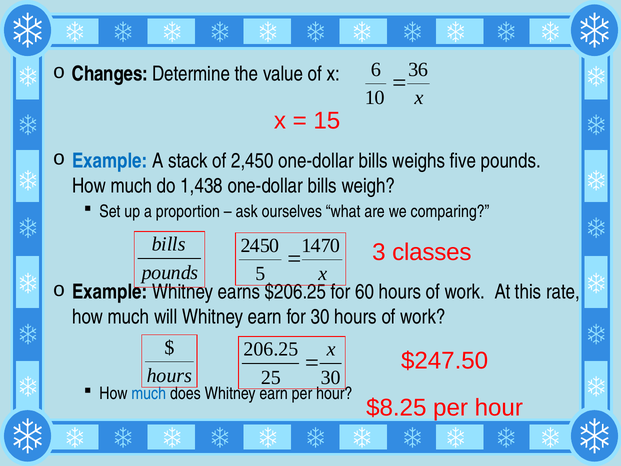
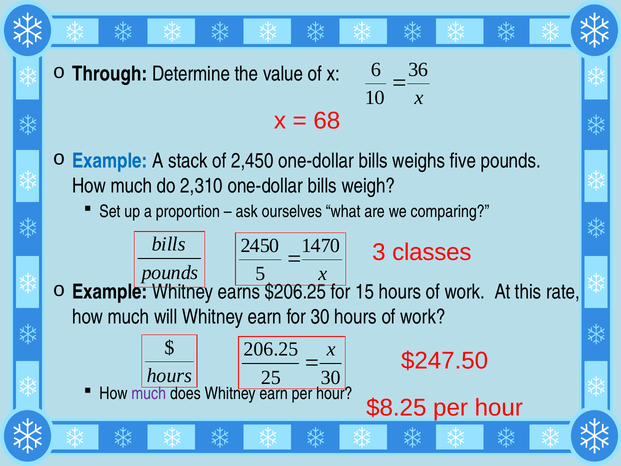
Changes: Changes -> Through (110, 74)
15: 15 -> 68 (327, 121)
1,438: 1,438 -> 2,310 (202, 186)
60: 60 -> 15 (365, 292)
much colour: blue -> purple (149, 393)
